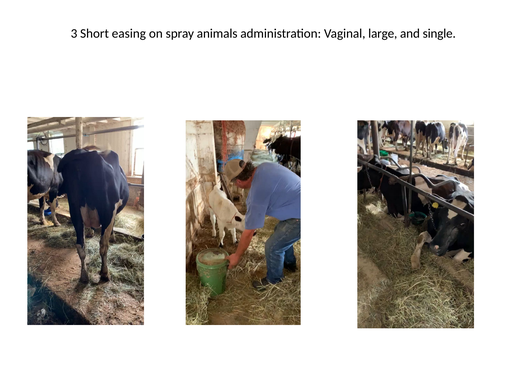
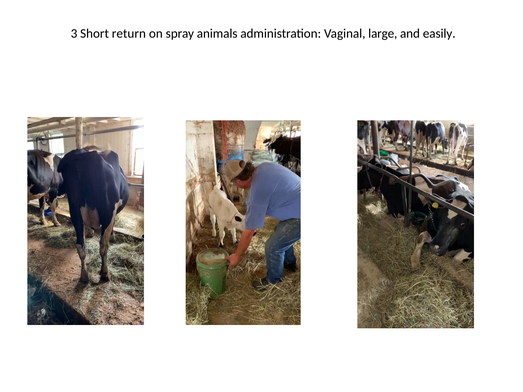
easing: easing -> return (129, 34)
single: single -> easily (439, 34)
